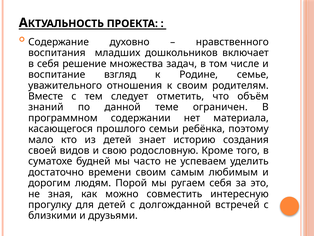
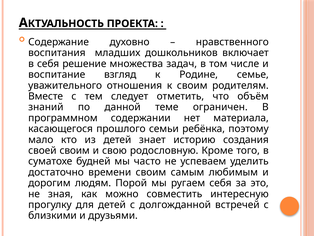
своей видов: видов -> своим (75, 150)
